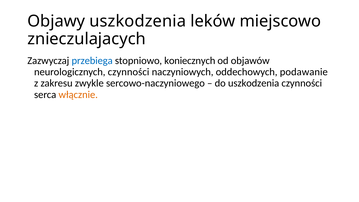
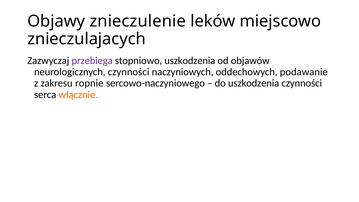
Objawy uszkodzenia: uszkodzenia -> znieczulenie (138, 21)
przebiega colour: blue -> purple (92, 61)
stopniowo koniecznych: koniecznych -> uszkodzenia (190, 61)
zwykle: zwykle -> ropnie (89, 83)
